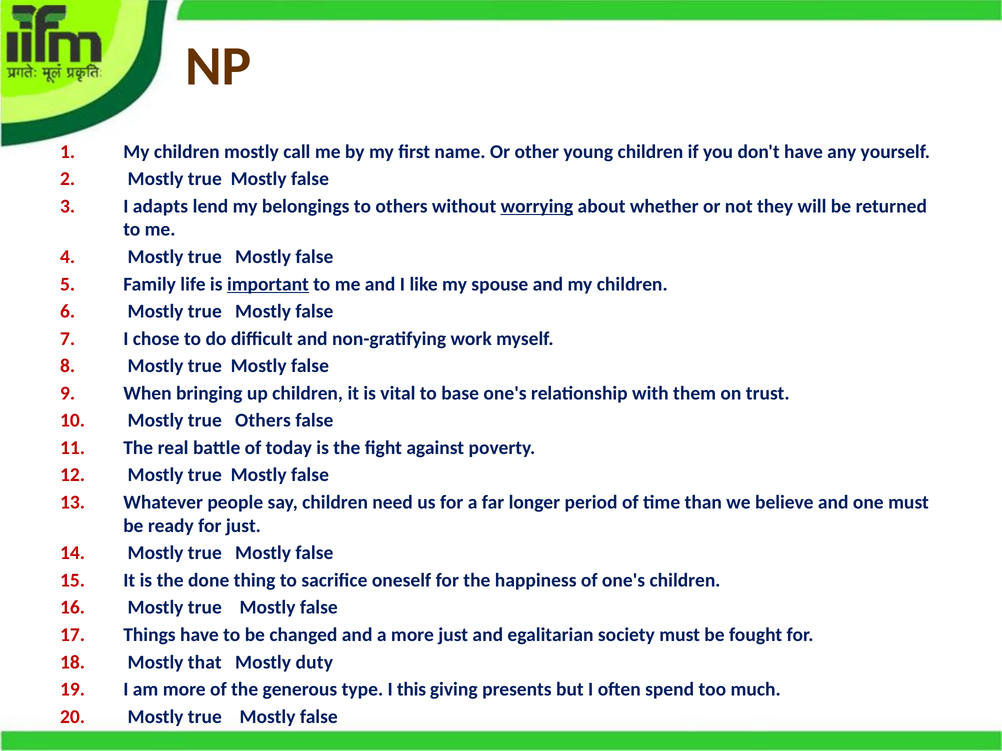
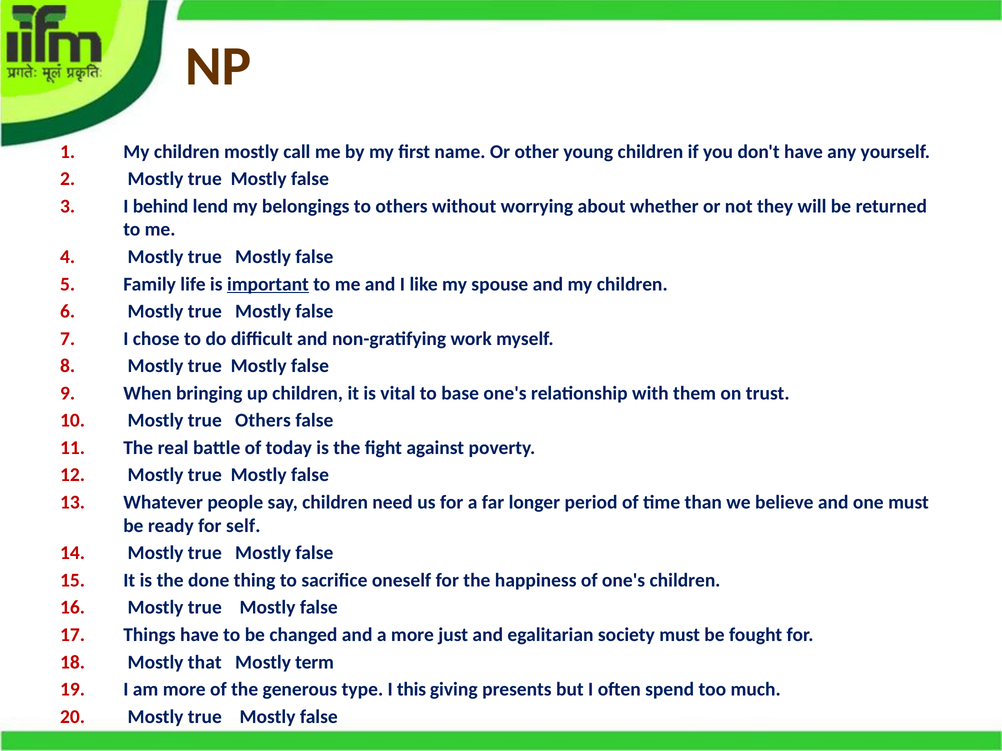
adapts: adapts -> behind (161, 206)
worrying underline: present -> none (537, 206)
for just: just -> self (243, 526)
duty: duty -> term (314, 663)
